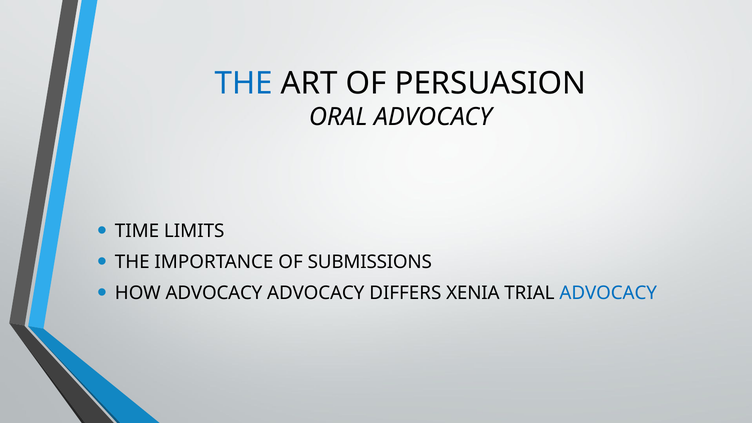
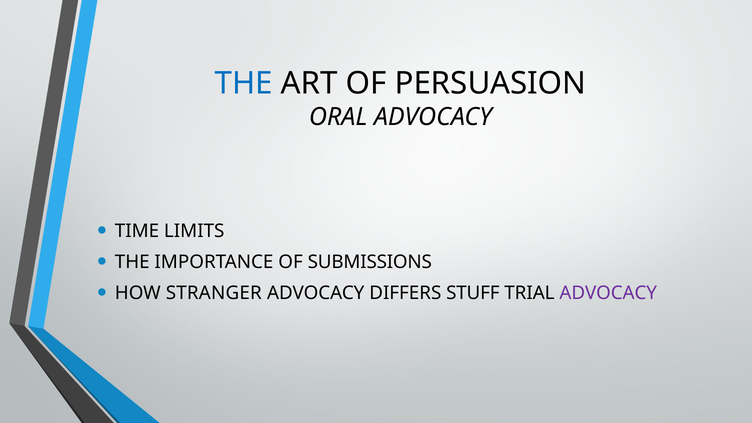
HOW ADVOCACY: ADVOCACY -> STRANGER (214, 293)
XENIA: XENIA -> STUFF (473, 293)
ADVOCACY colour: blue -> purple (608, 293)
